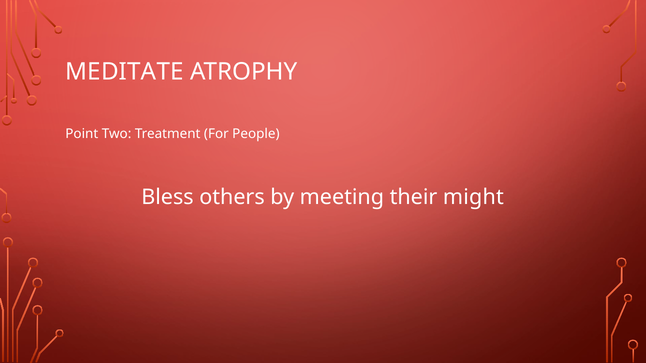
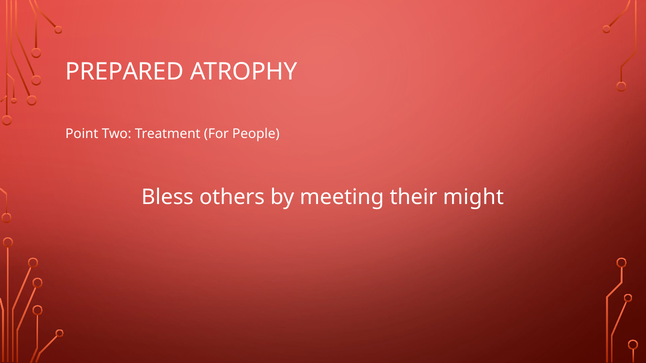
MEDITATE: MEDITATE -> PREPARED (125, 72)
